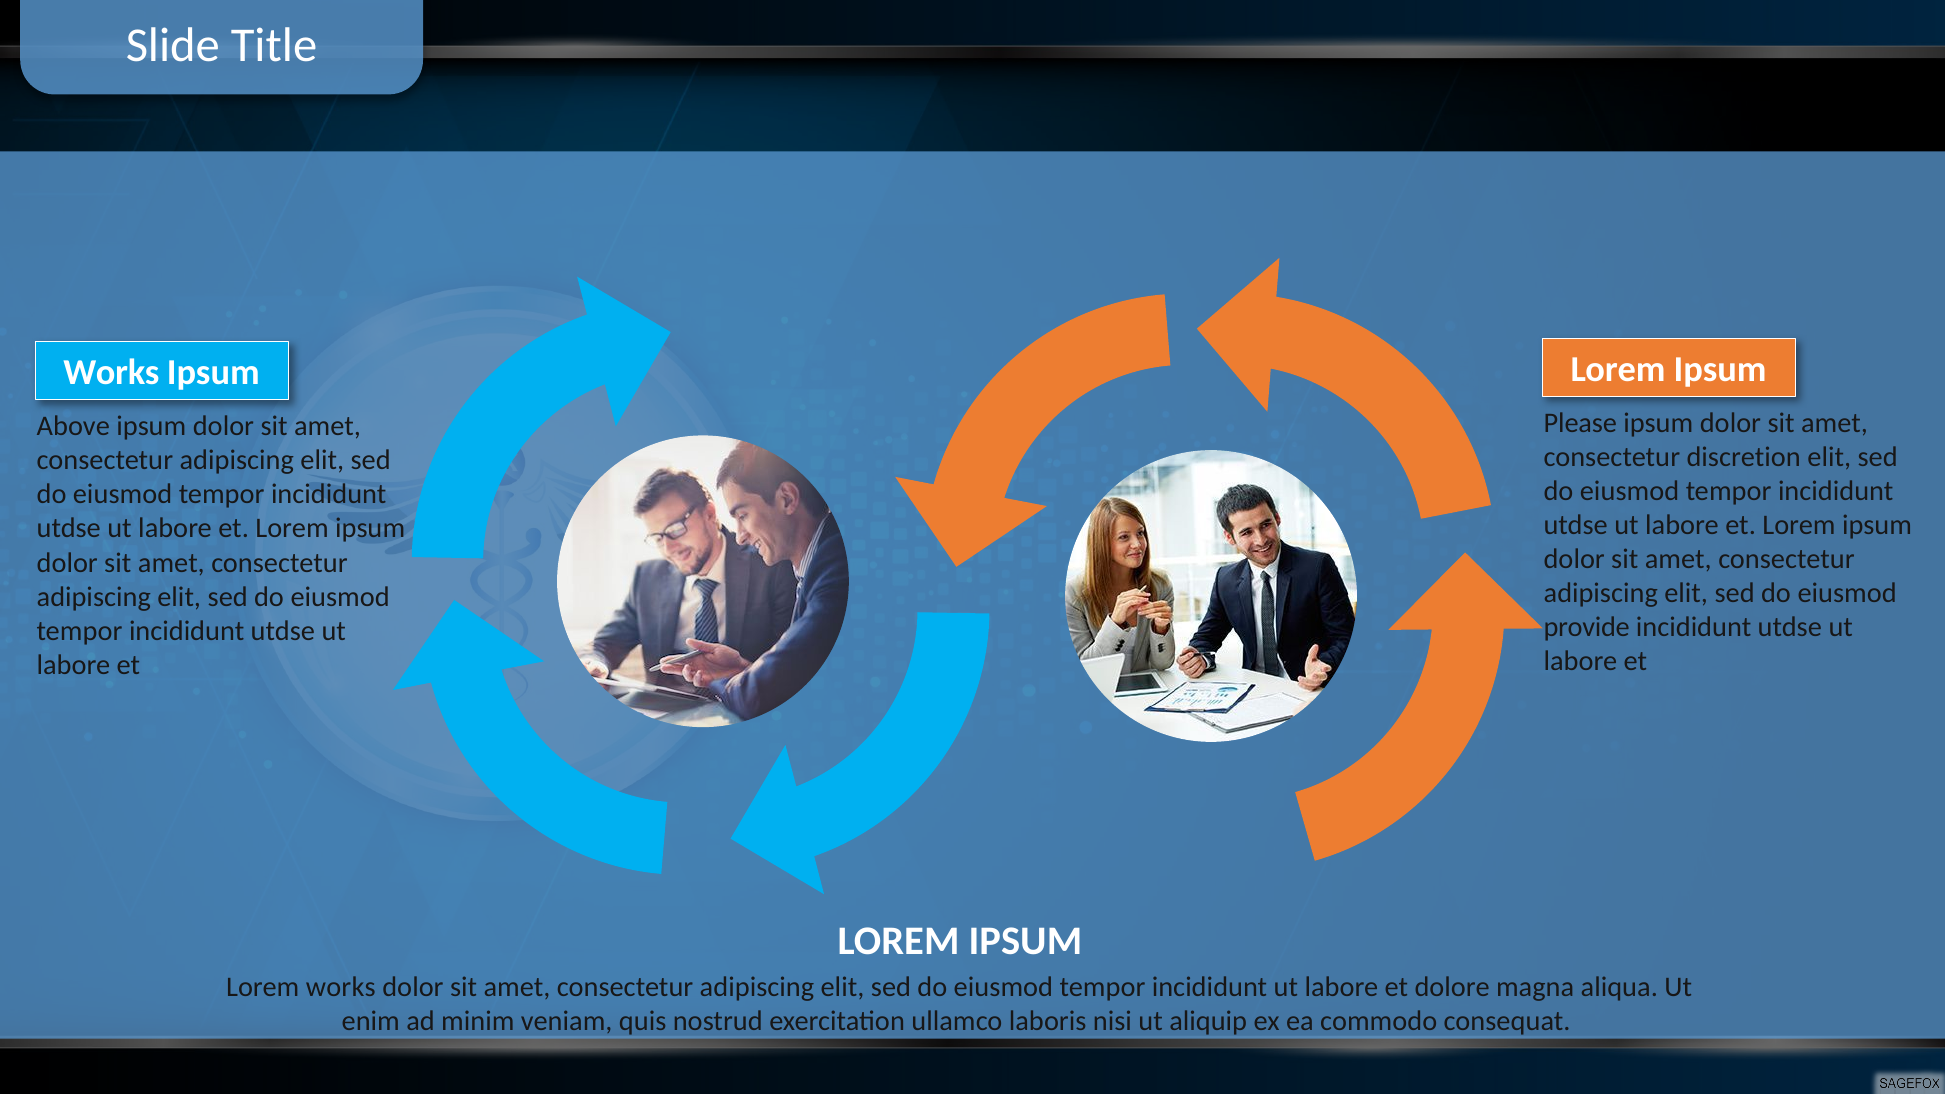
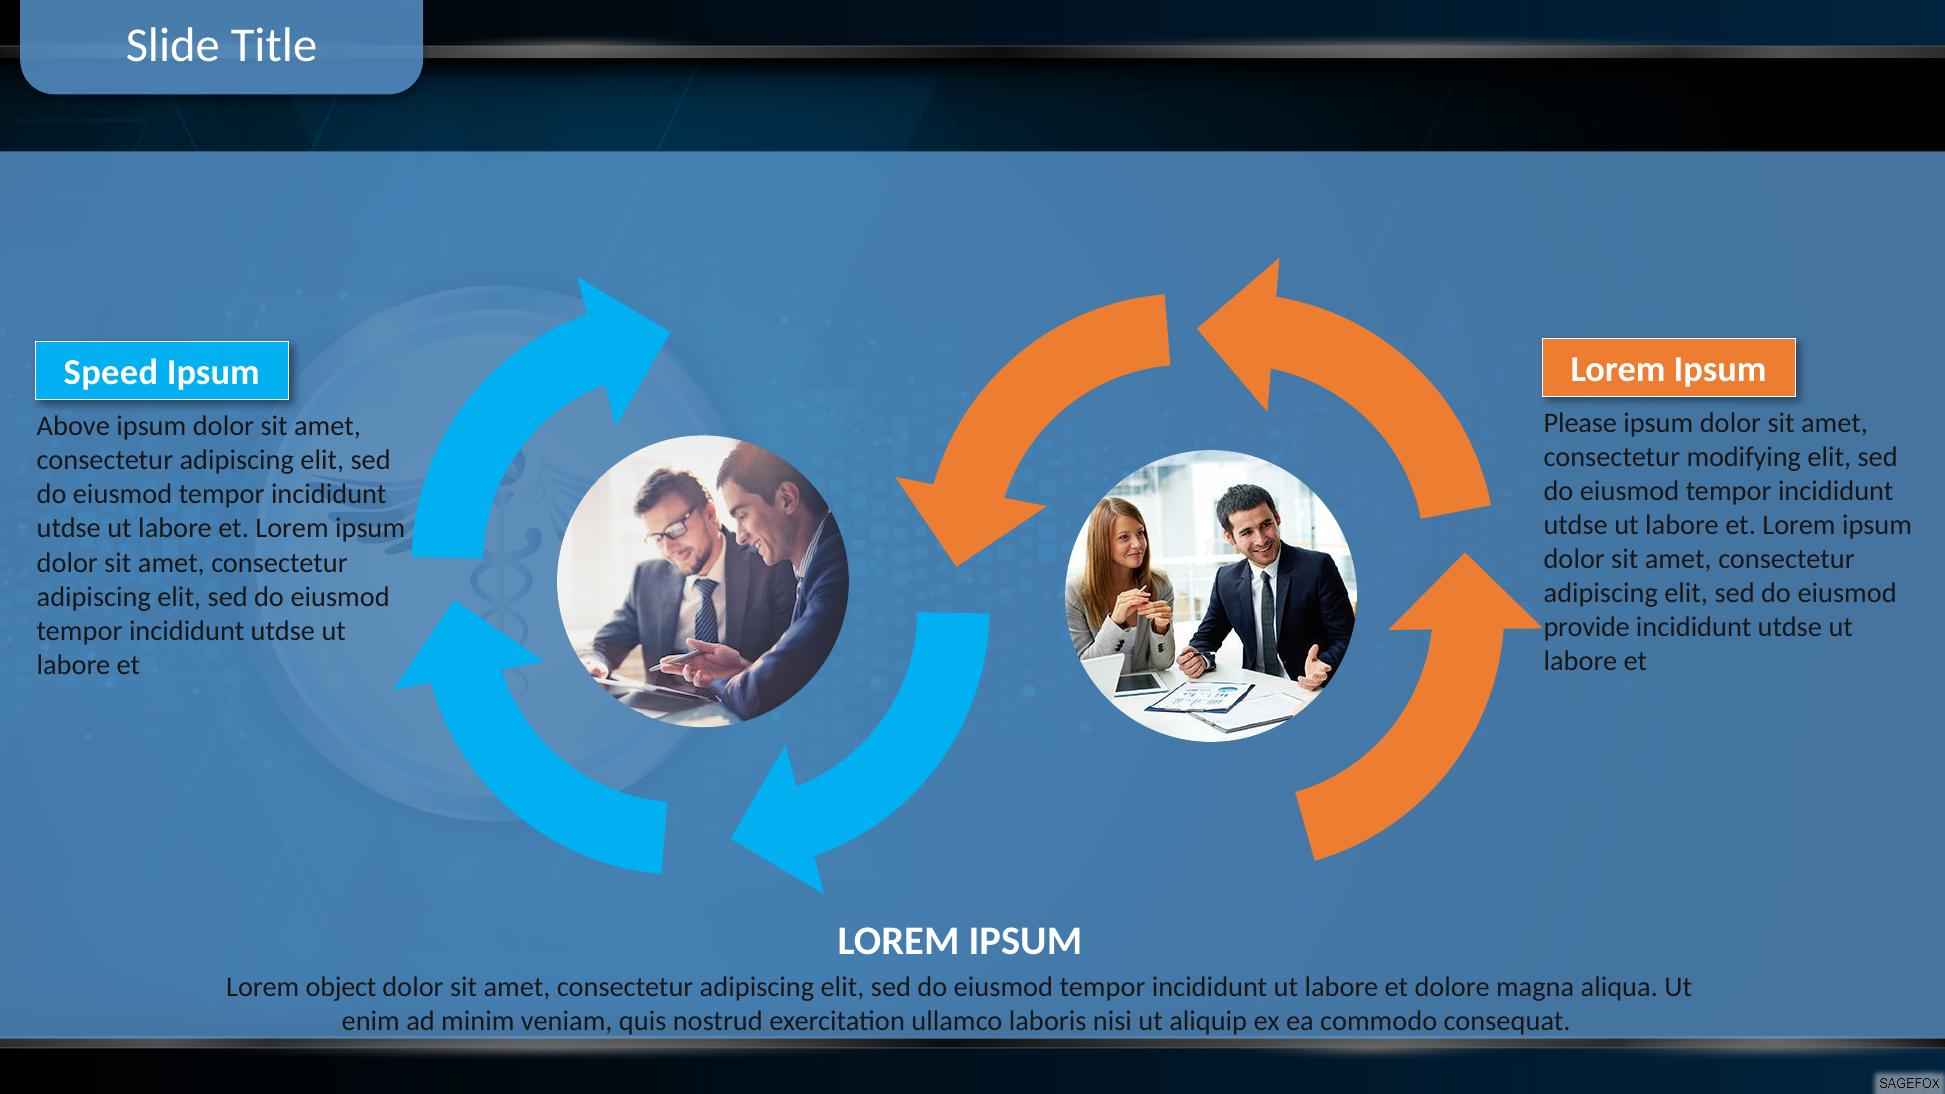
Works: Works -> Speed (111, 373)
discretion: discretion -> modifying (1744, 457)
Lorem works: works -> object (341, 987)
